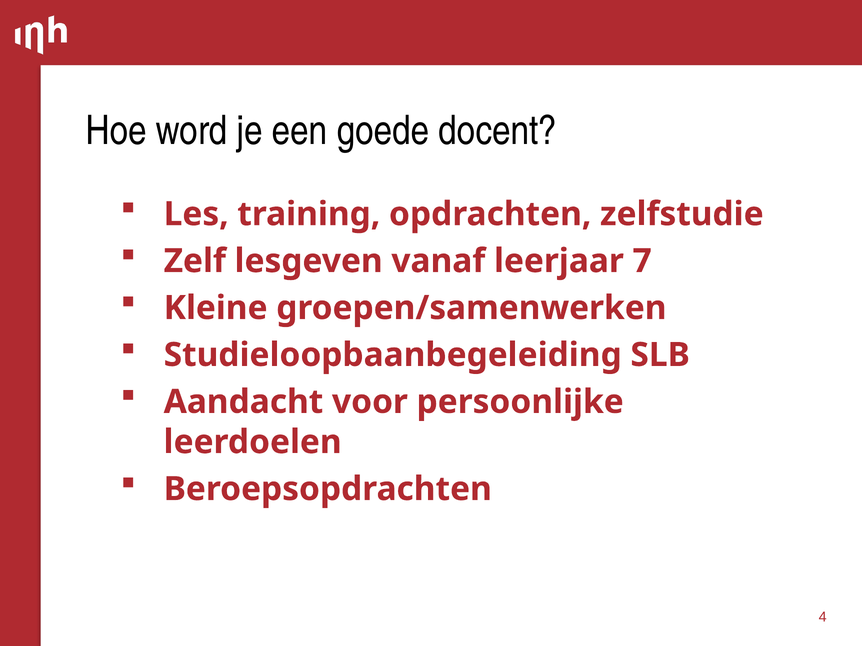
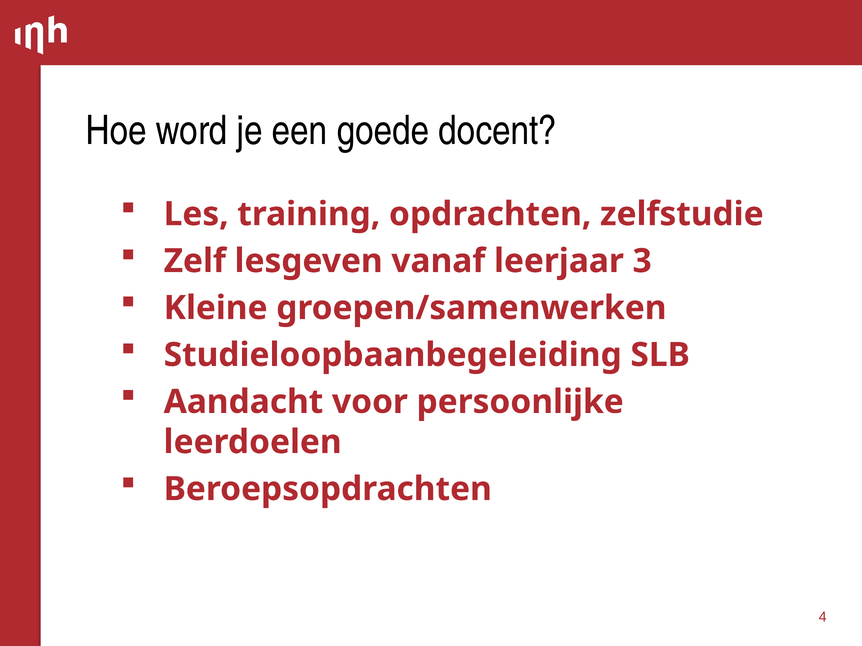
7: 7 -> 3 (642, 261)
